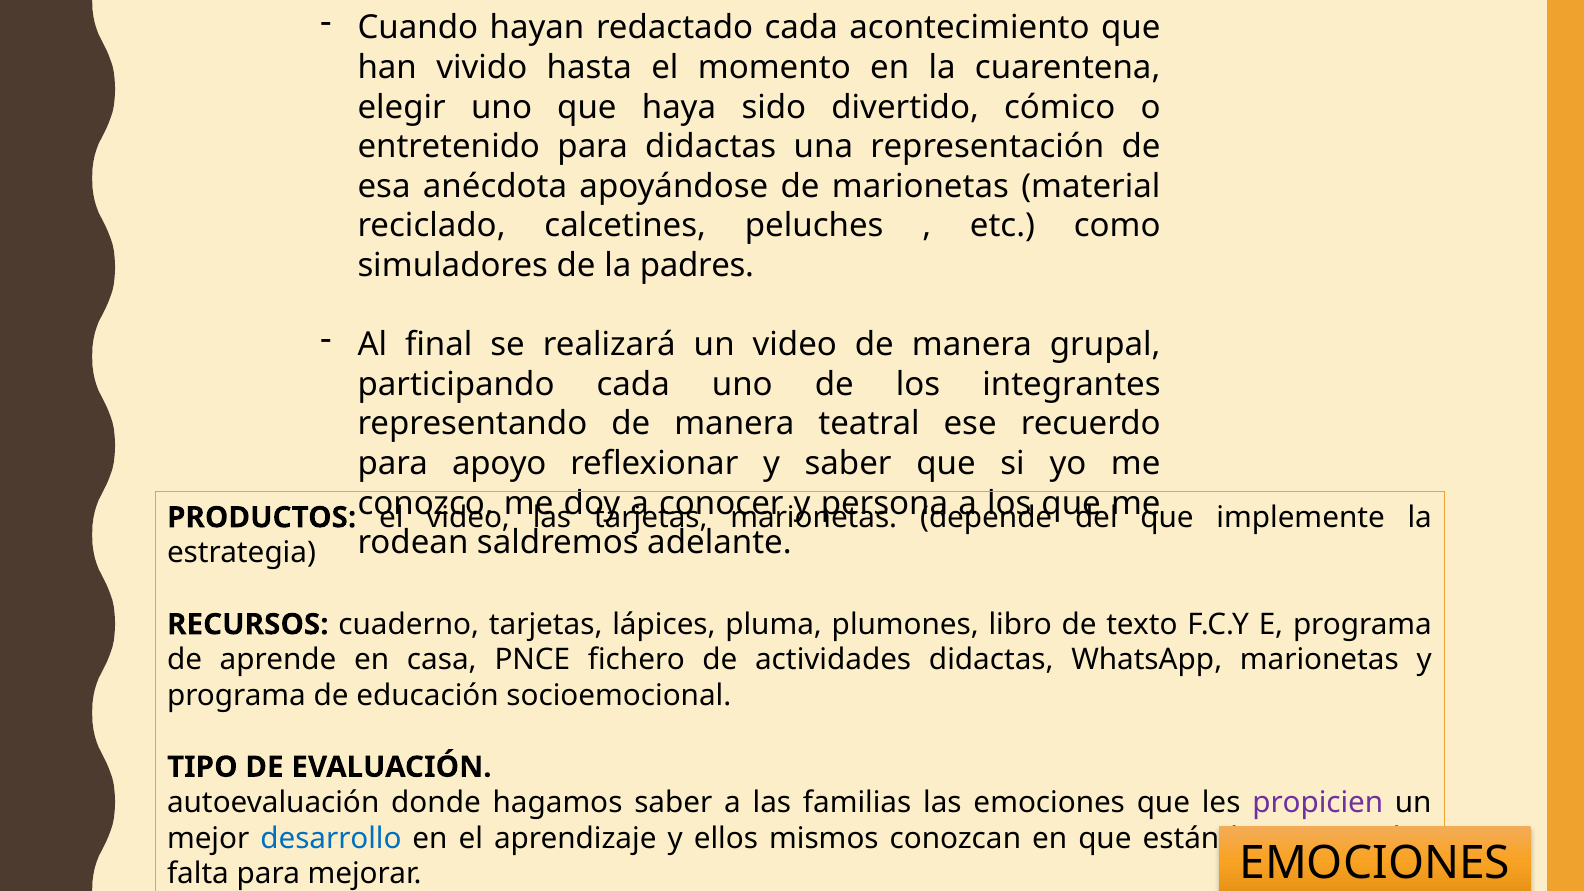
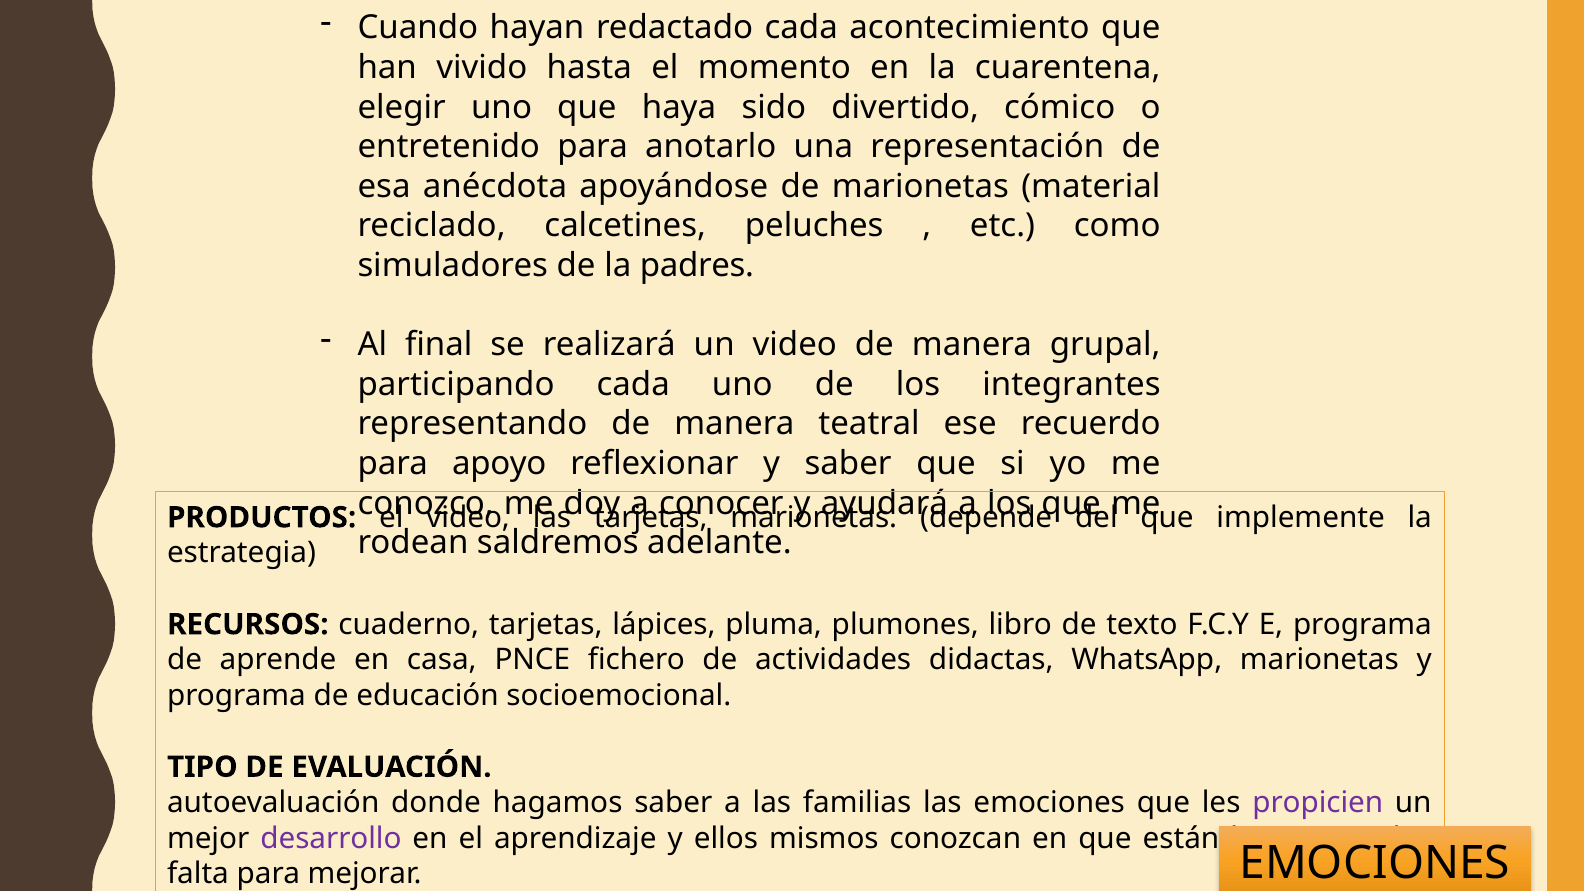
para didactas: didactas -> anotarlo (711, 147)
persona: persona -> ayudará (884, 503)
desarrollo colour: blue -> purple (331, 838)
